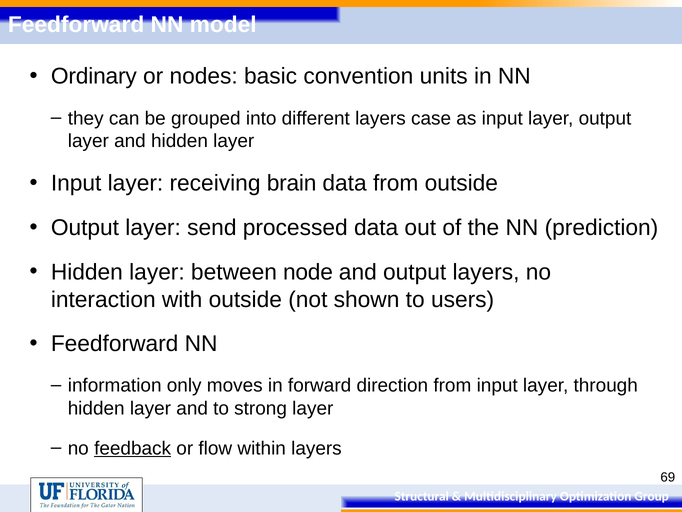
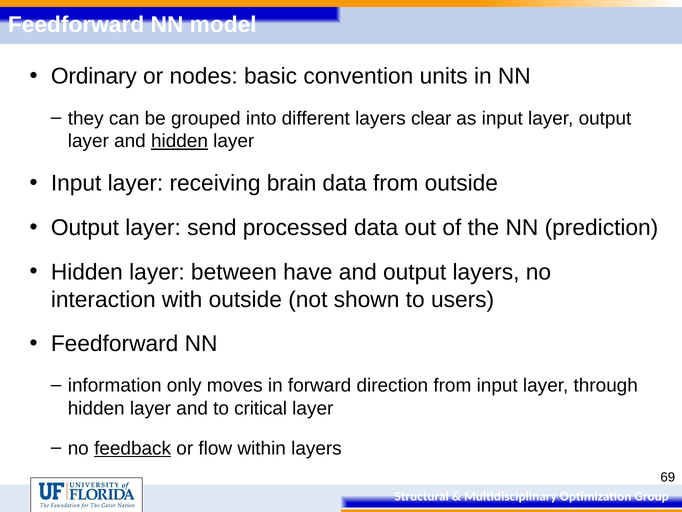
case: case -> clear (431, 118)
hidden underline: none -> present (179, 141)
node: node -> have (308, 272)
strong: strong -> critical (261, 408)
